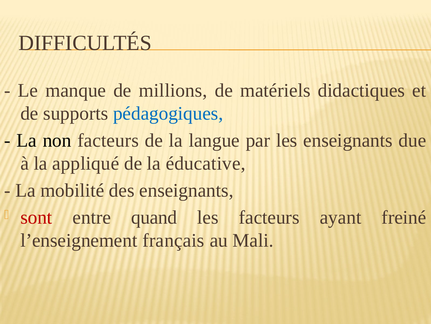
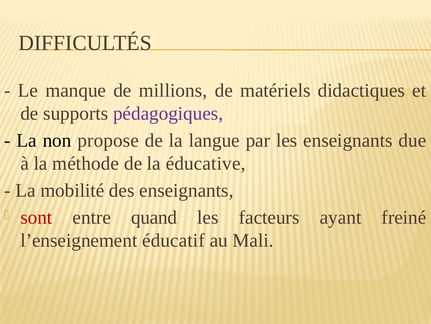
pédagogiques colour: blue -> purple (168, 113)
non facteurs: facteurs -> propose (108, 140)
appliqué: appliqué -> méthode (86, 163)
français: français -> éducatif (173, 240)
